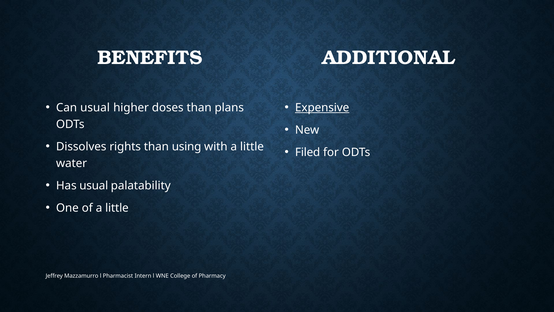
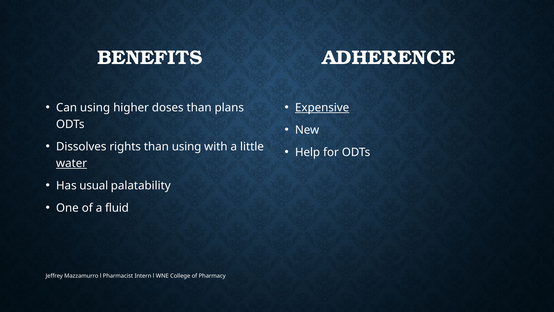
ADDITIONAL: ADDITIONAL -> ADHERENCE (389, 58)
Can usual: usual -> using (95, 107)
Filed: Filed -> Help (308, 152)
water underline: none -> present (72, 163)
of a little: little -> fluid (117, 208)
